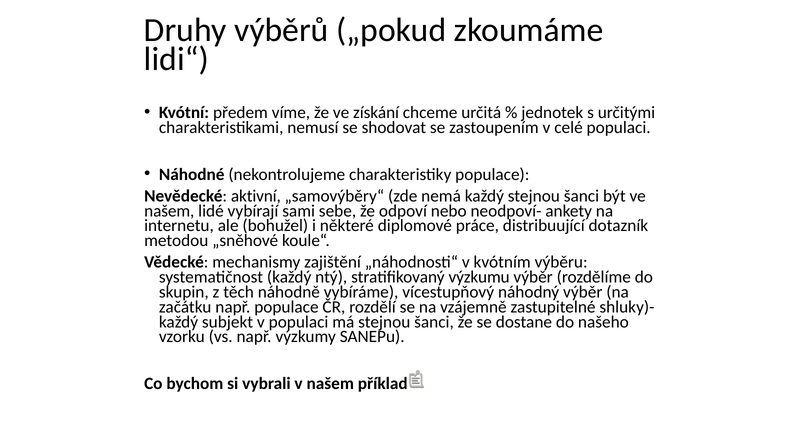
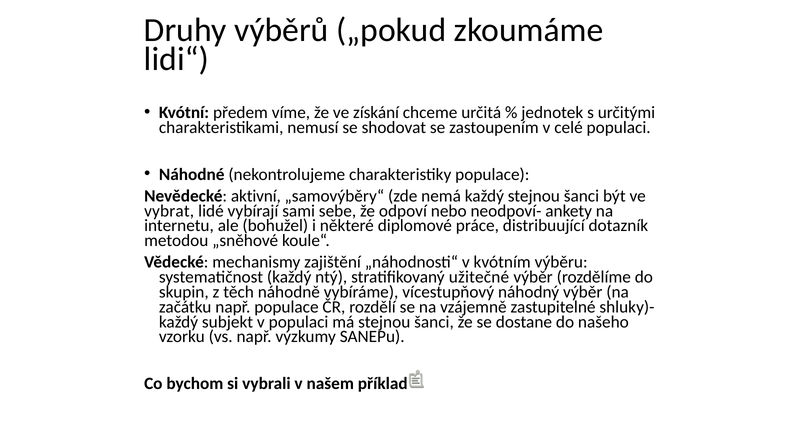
našem: našem -> vybrat (169, 211)
výzkumu: výzkumu -> užitečné (479, 277)
